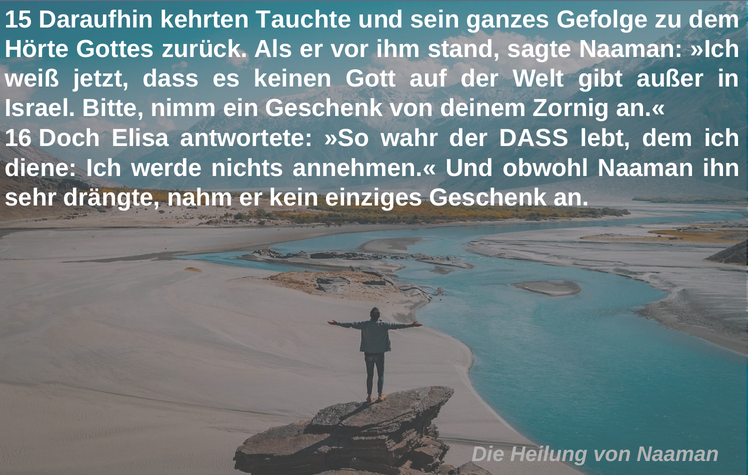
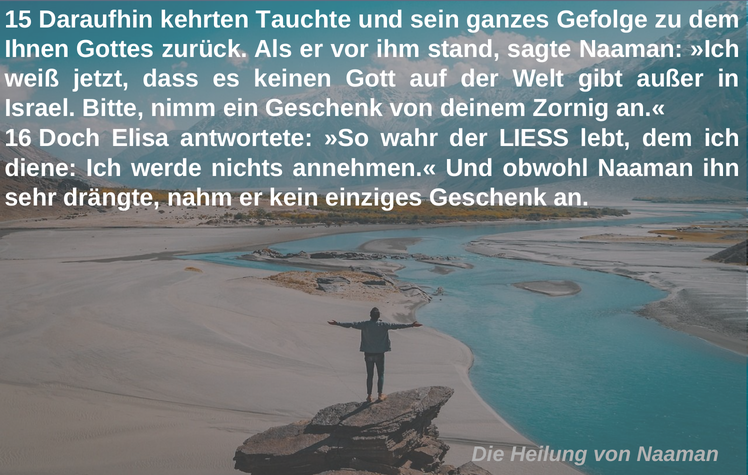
Hörte: Hörte -> Ihnen (37, 49)
der DASS: DASS -> LIESS (534, 138)
